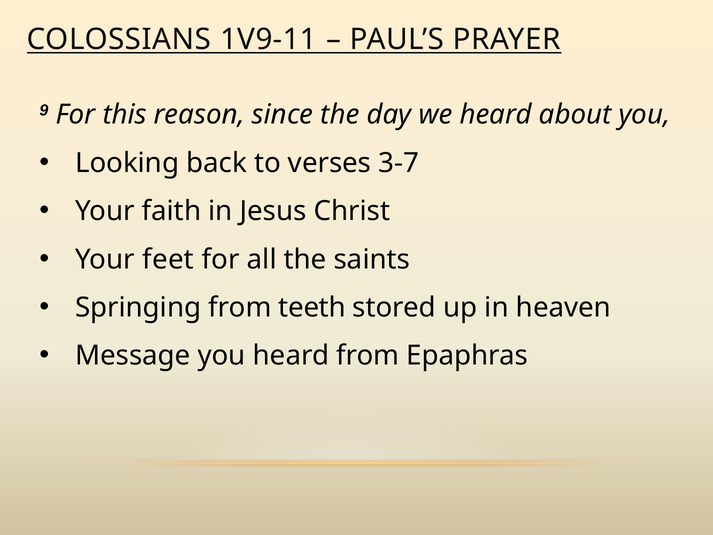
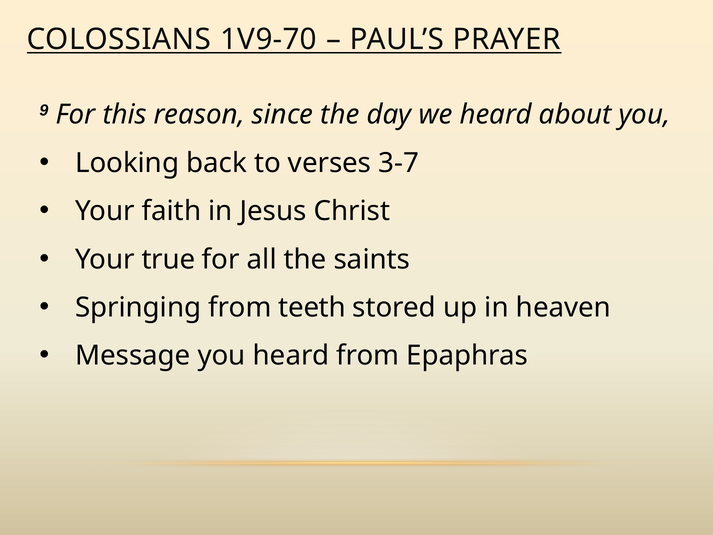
1V9-11: 1V9-11 -> 1V9-70 (269, 39)
feet: feet -> true (168, 259)
